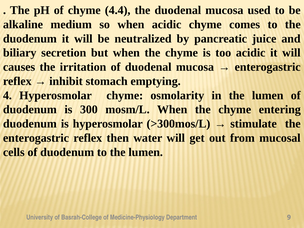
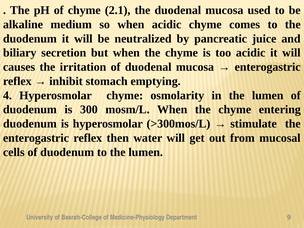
4.4: 4.4 -> 2.1 (118, 10)
